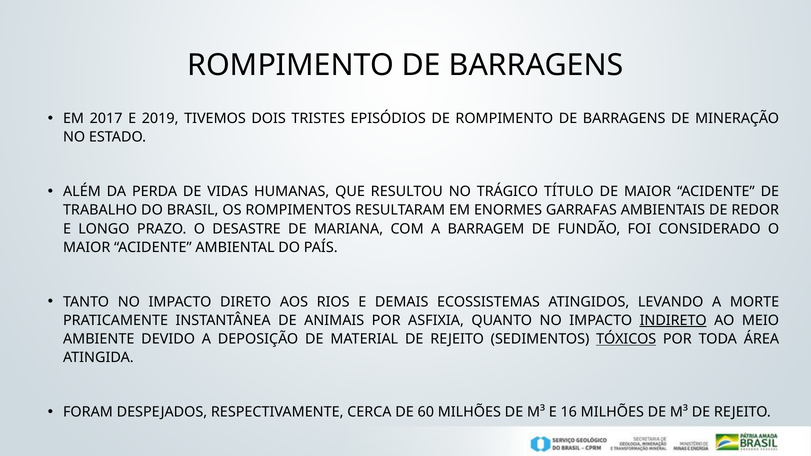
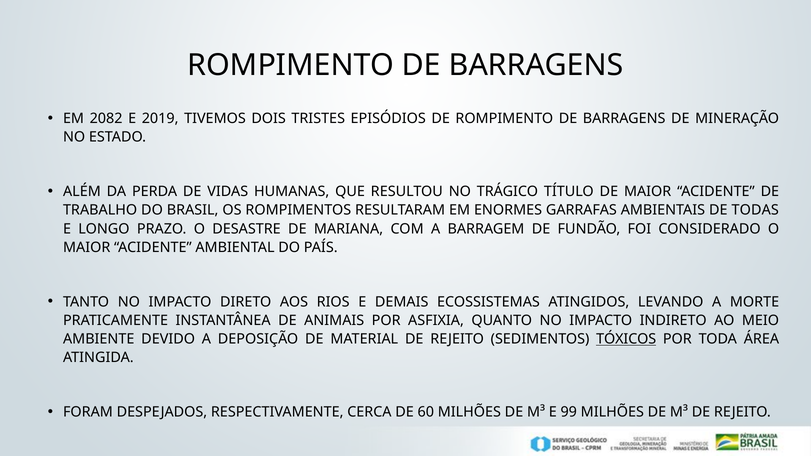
2017: 2017 -> 2082 (106, 119)
REDOR: REDOR -> TODAS (755, 210)
INDIRETO underline: present -> none (673, 321)
16: 16 -> 99 (569, 412)
